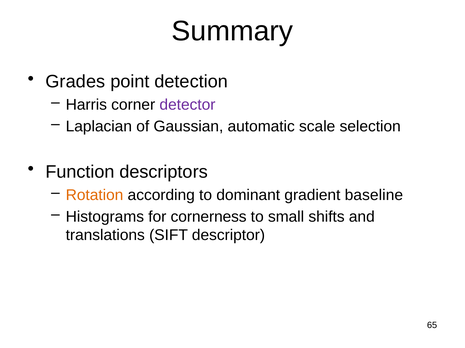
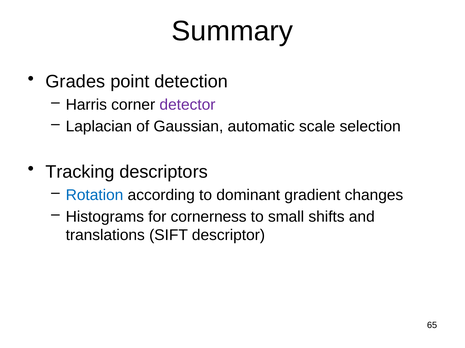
Function: Function -> Tracking (80, 172)
Rotation colour: orange -> blue (95, 195)
baseline: baseline -> changes (374, 195)
